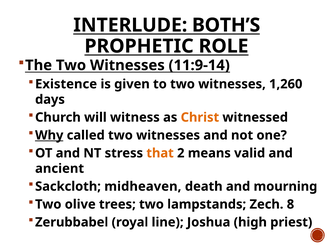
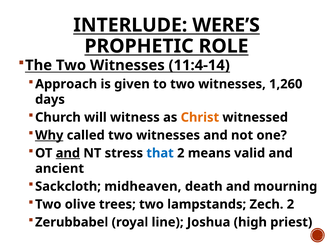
BOTH’S: BOTH’S -> WERE’S (226, 25)
11:9-14: 11:9-14 -> 11:4-14 (199, 65)
Existence: Existence -> Approach (66, 84)
and underline: none -> present (68, 153)
that colour: orange -> blue (160, 153)
Zech 8: 8 -> 2 (290, 204)
